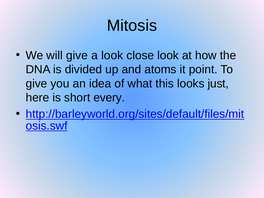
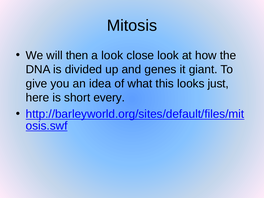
will give: give -> then (77, 55)
atoms: atoms -> genes (160, 69)
point: point -> giant (203, 69)
